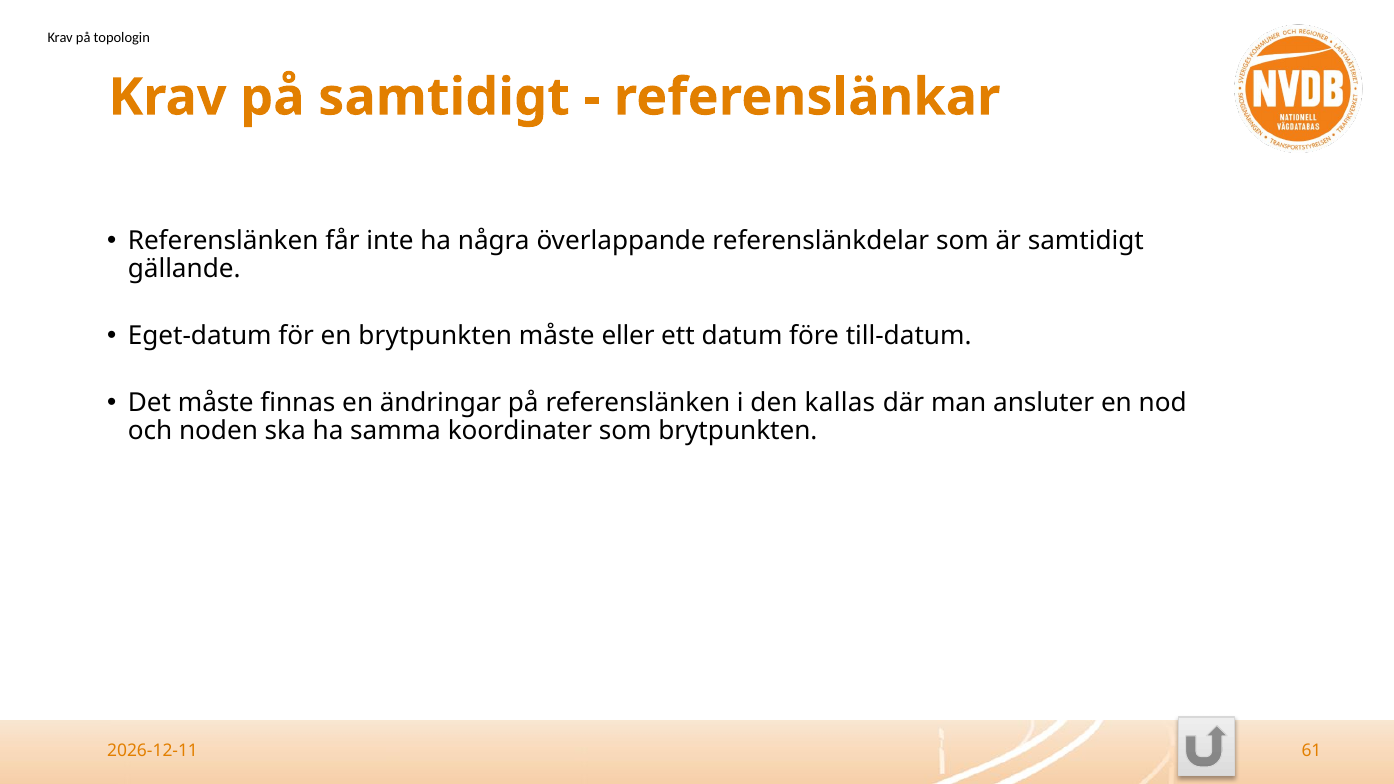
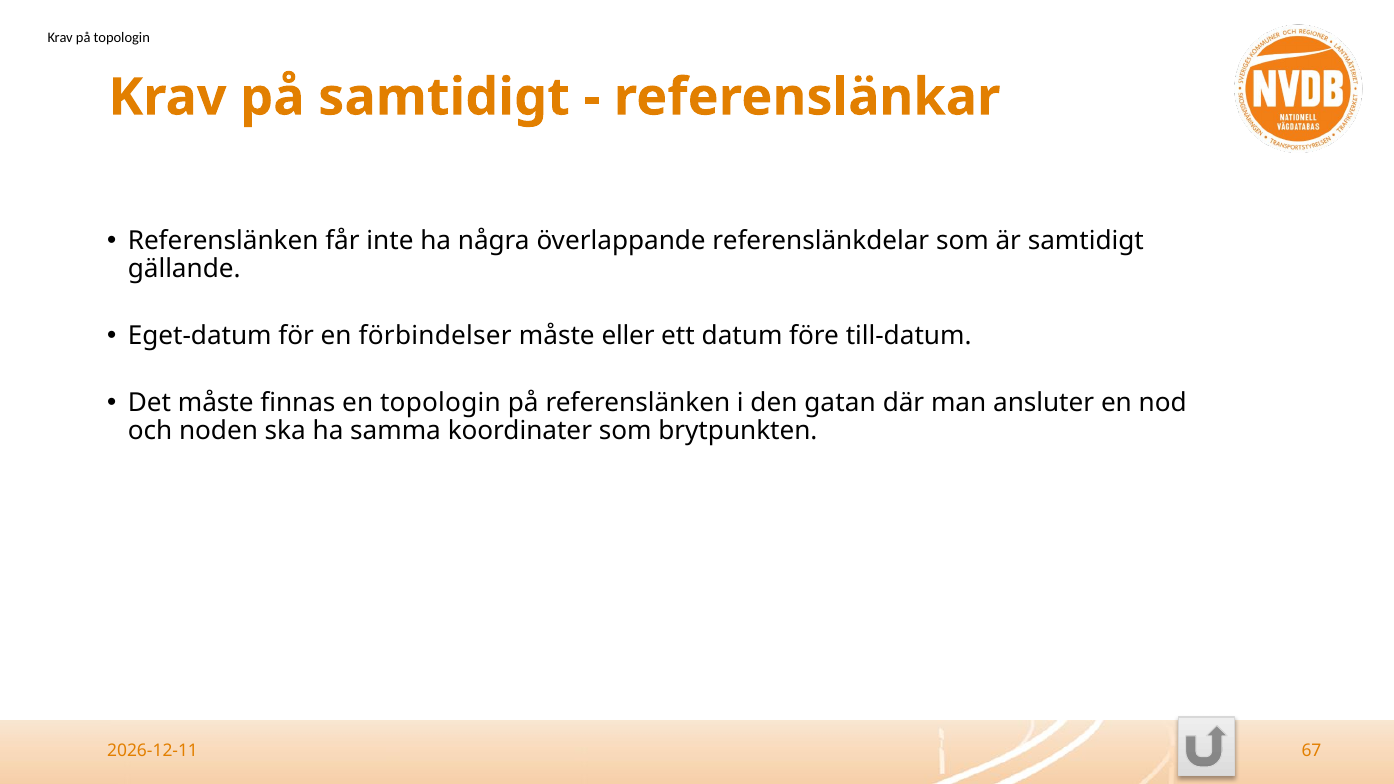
en brytpunkten: brytpunkten -> förbindelser (435, 336)
en ändringar: ändringar -> topologin (440, 403)
kallas: kallas -> gatan (840, 403)
61: 61 -> 67 (1311, 751)
